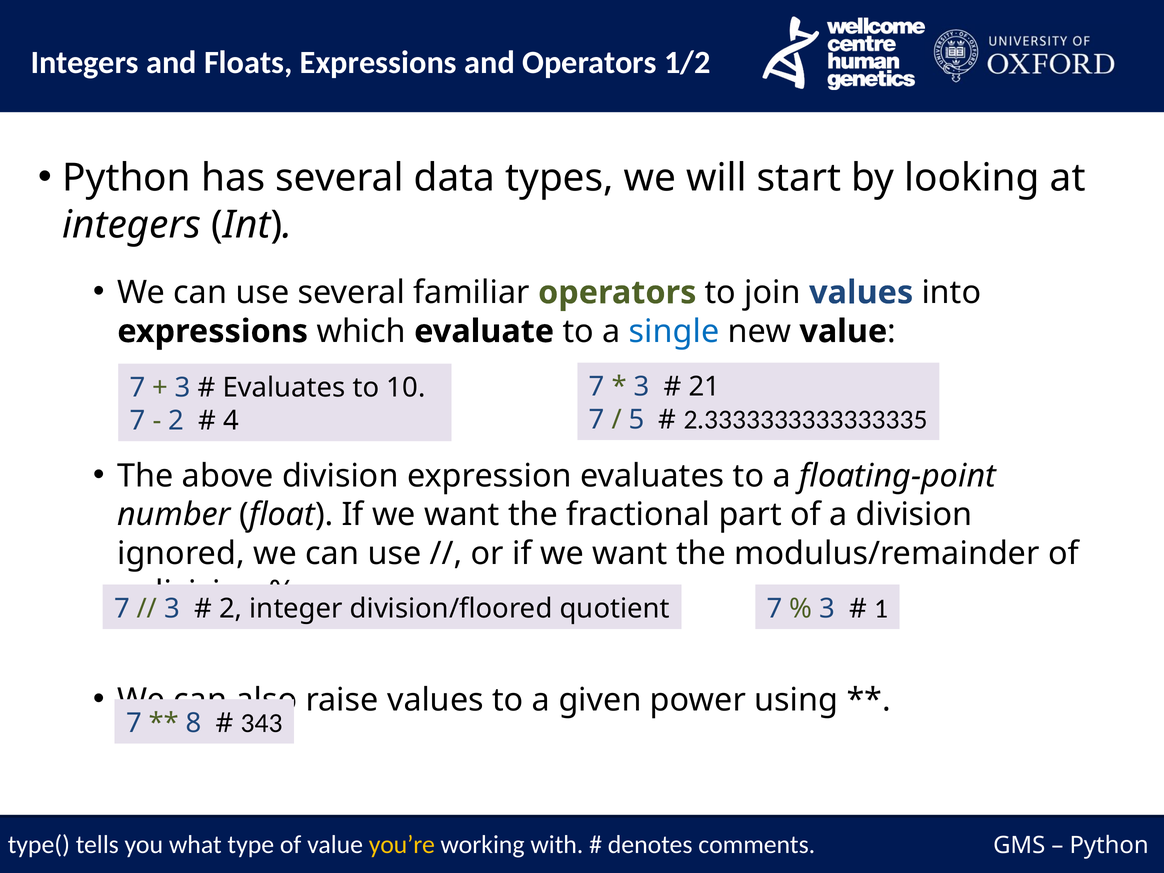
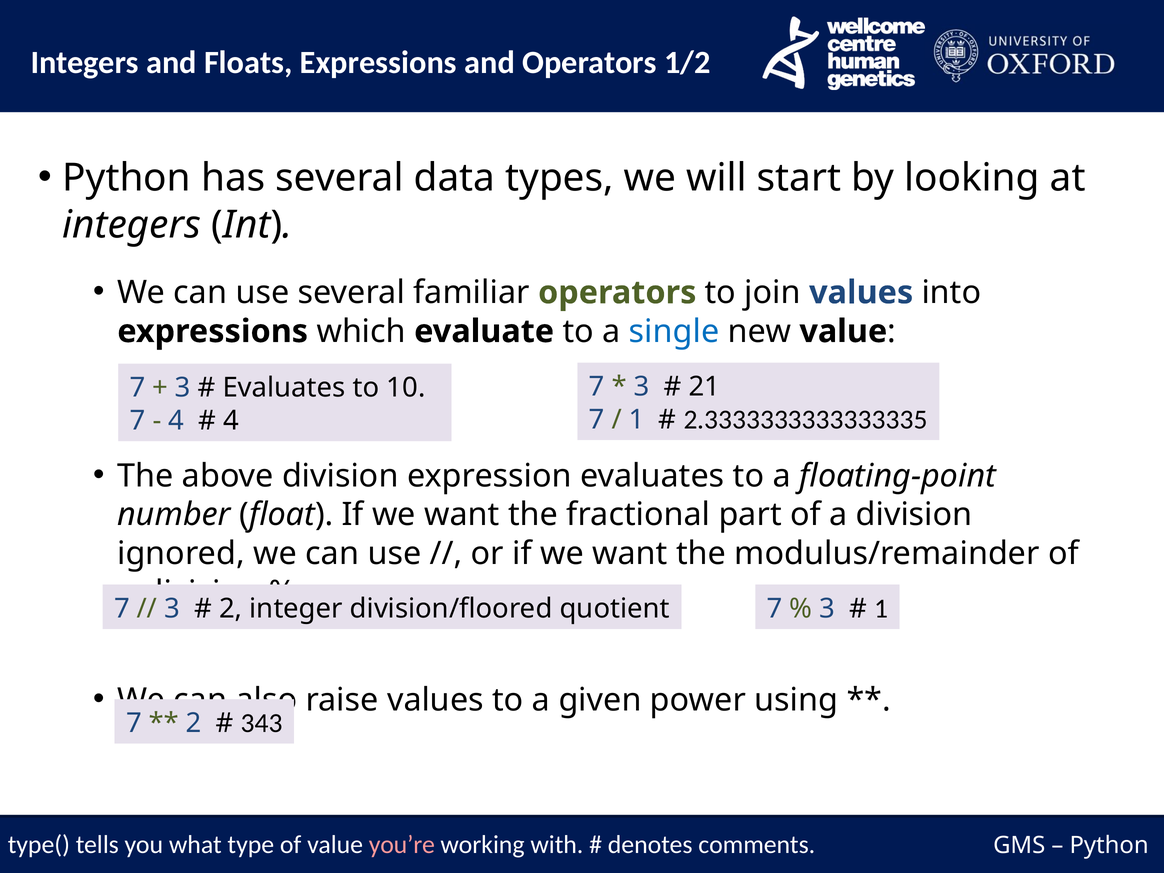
5: 5 -> 1 (636, 420)
2: 2 -> 4 (176, 421)
8: 8 -> 2 (194, 723)
you’re colour: yellow -> pink (402, 845)
